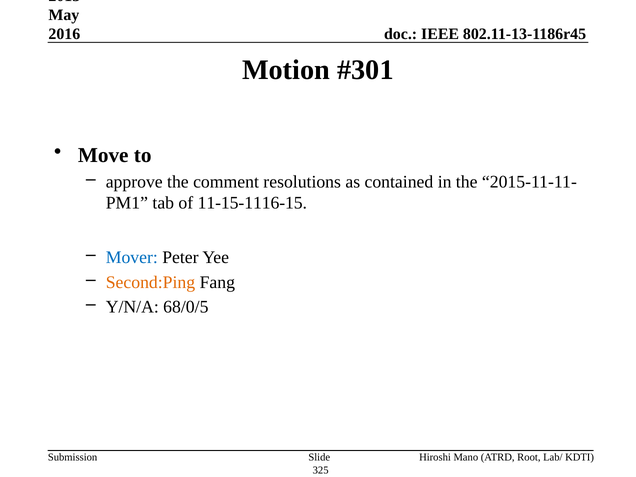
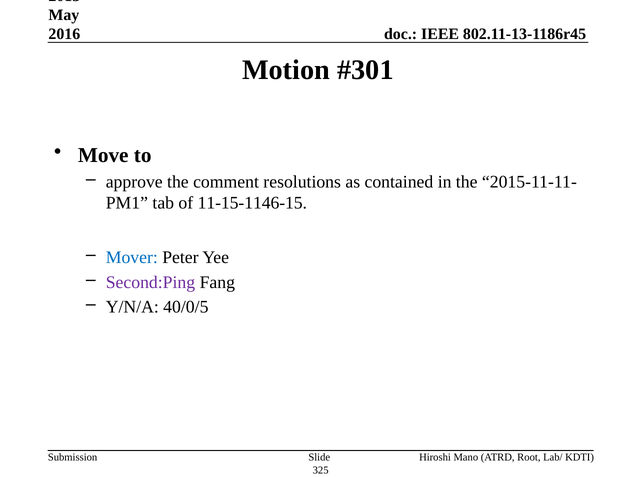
11-15-1116-15: 11-15-1116-15 -> 11-15-1146-15 (252, 203)
Second:Ping colour: orange -> purple (150, 282)
68/0/5: 68/0/5 -> 40/0/5 (186, 307)
